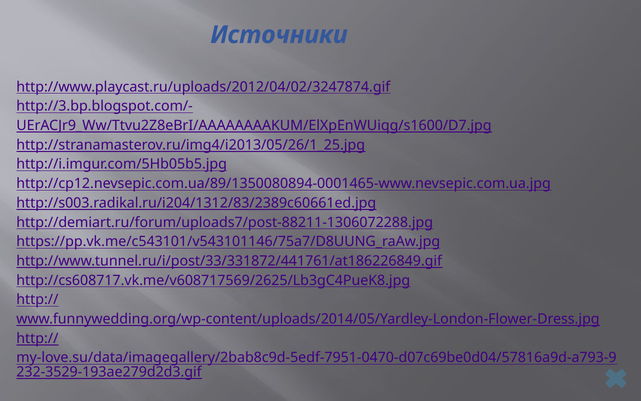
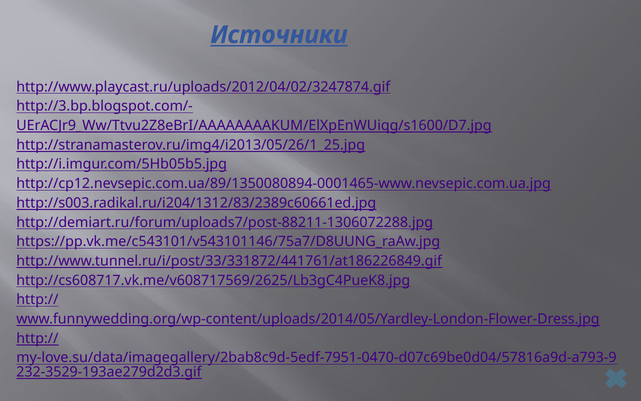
Источники underline: none -> present (279, 35)
